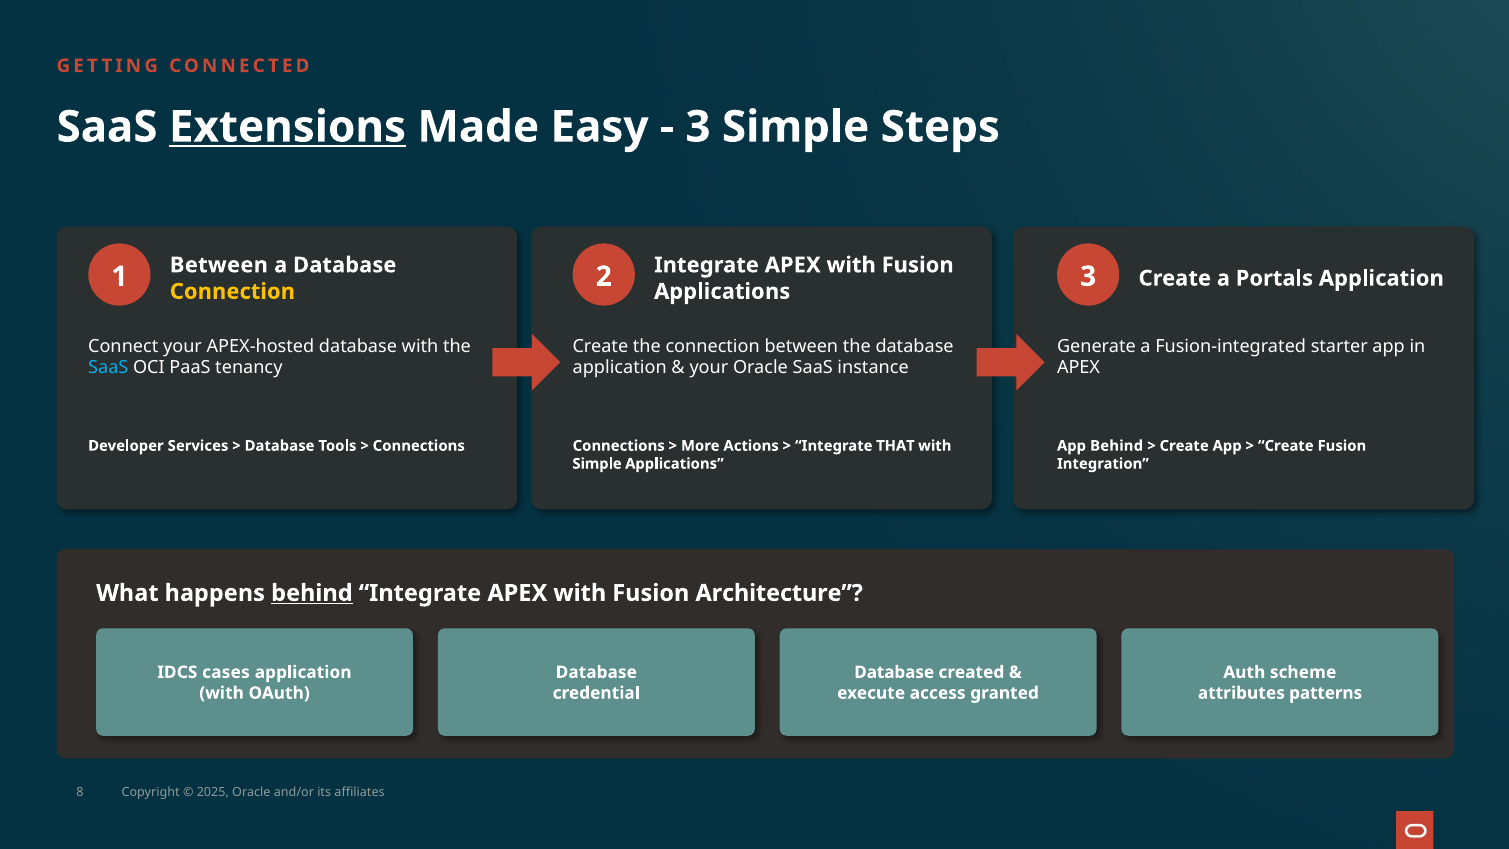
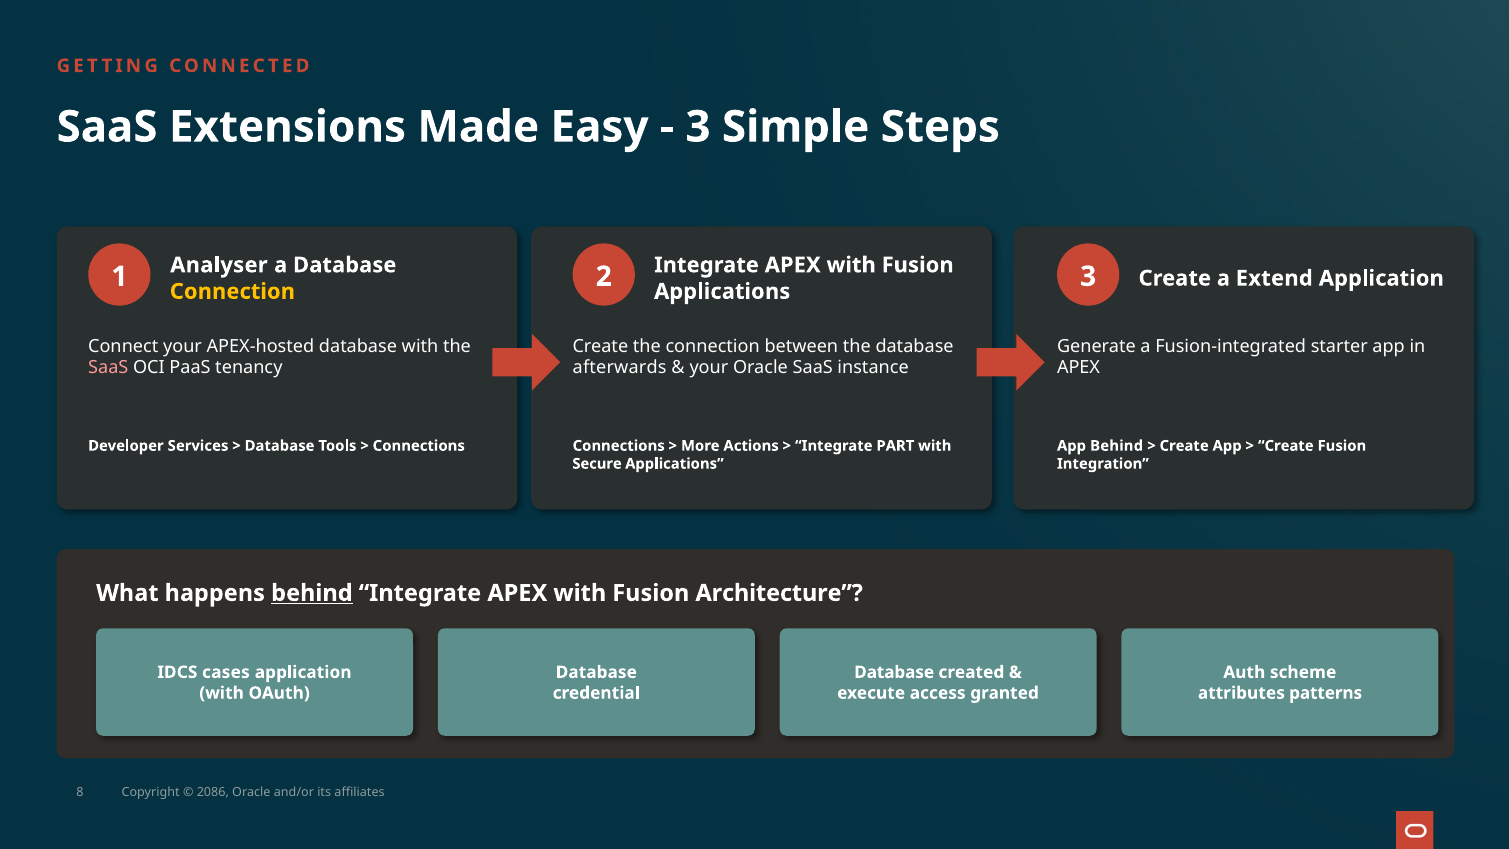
Extensions underline: present -> none (287, 127)
1 Between: Between -> Analyser (219, 265)
Portals: Portals -> Extend (1274, 278)
SaaS colour: light blue -> pink (108, 368)
application: application -> afterwards (620, 368)
THAT: THAT -> PART (895, 446)
Simple: Simple -> Secure (597, 464)
2025: 2025 -> 2086 (213, 792)
